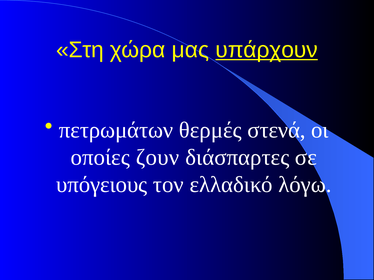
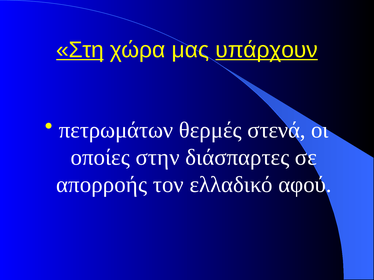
Στη underline: none -> present (80, 50)
ζουν: ζουν -> στην (158, 158)
υπόγειους: υπόγειους -> απορροής (102, 185)
λόγω: λόγω -> αφού (305, 185)
